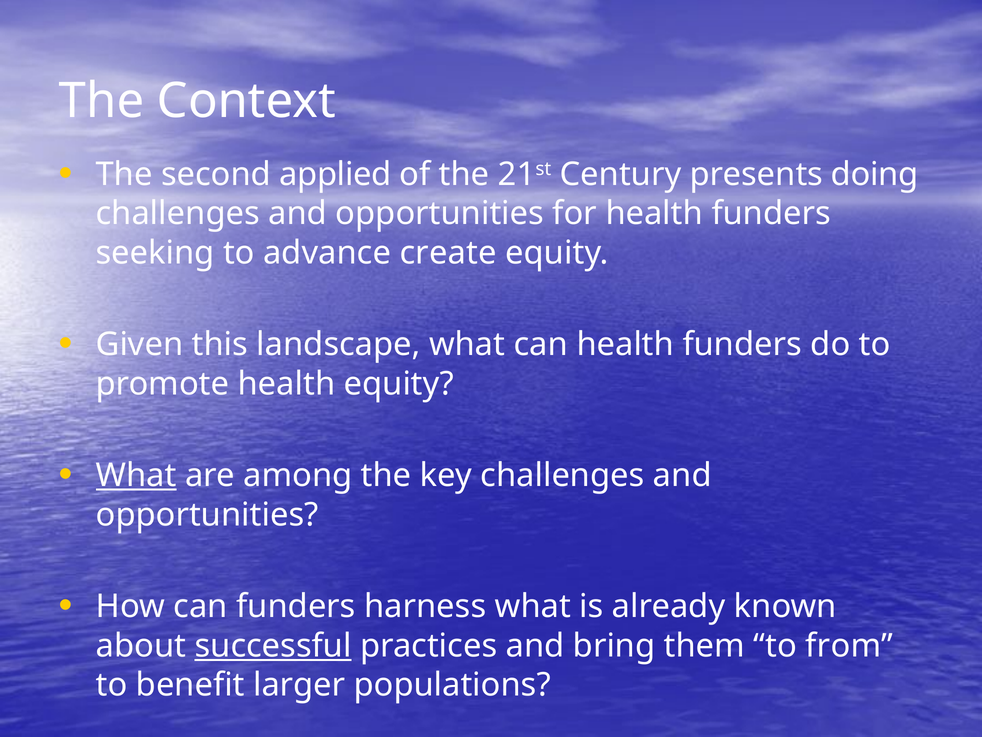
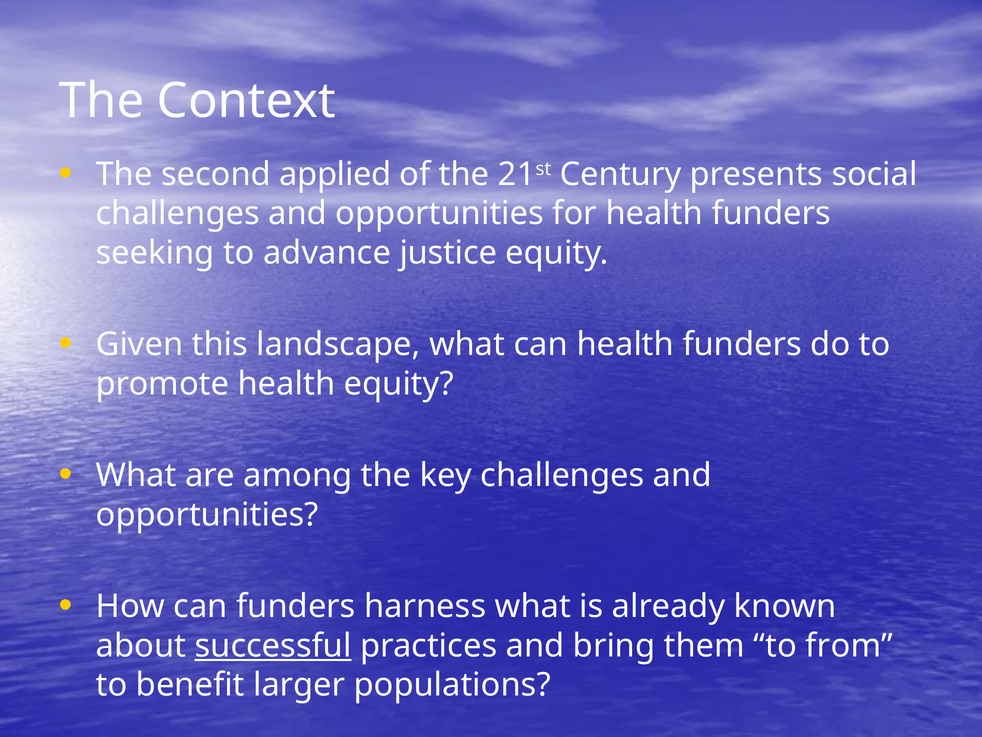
doing: doing -> social (875, 174)
create: create -> justice (448, 253)
What underline: present -> none (136, 475)
